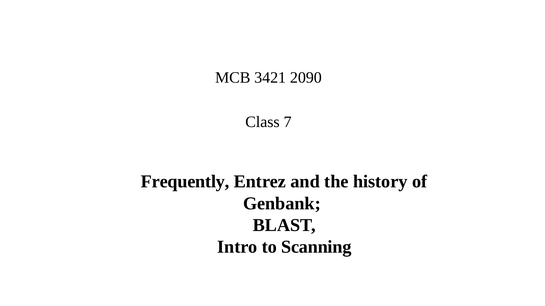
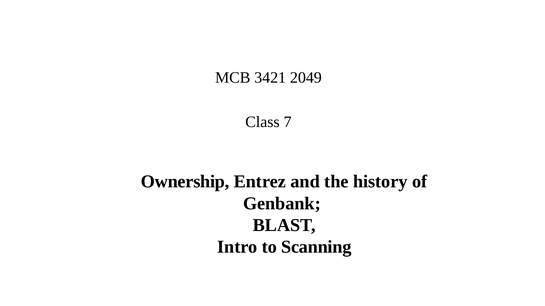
2090: 2090 -> 2049 (306, 78)
Frequently: Frequently -> Ownership (185, 182)
